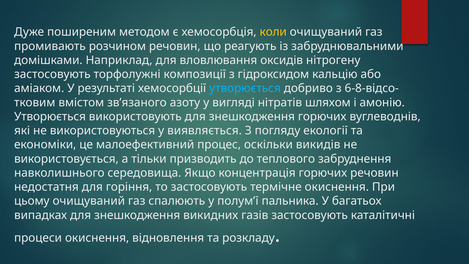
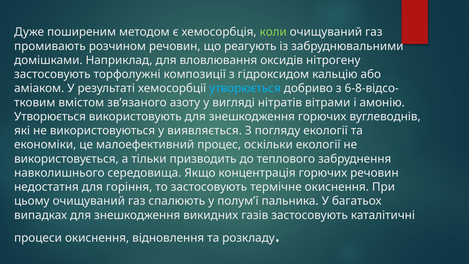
коли colour: yellow -> light green (273, 32)
шляхом: шляхом -> вітрами (328, 102)
оскільки викидів: викидів -> екології (318, 145)
